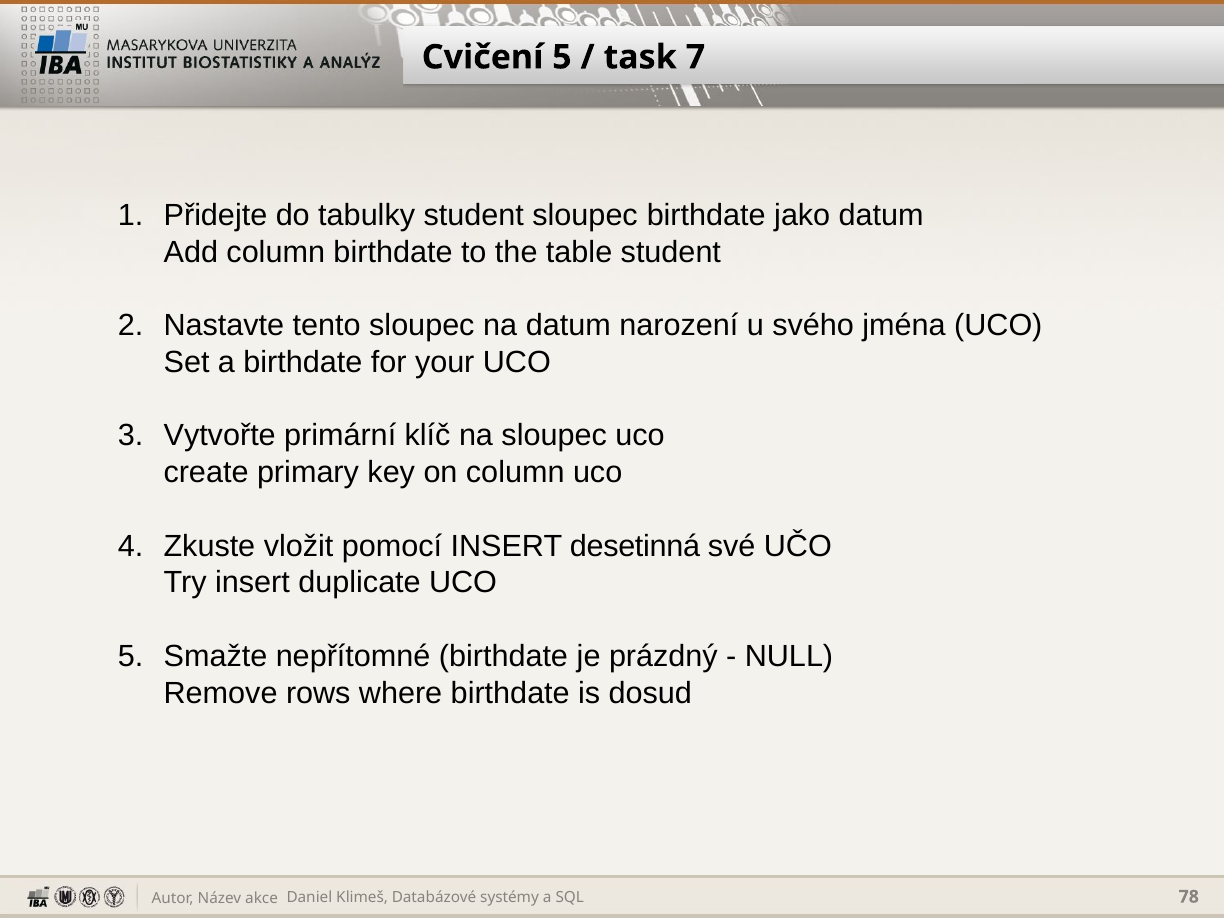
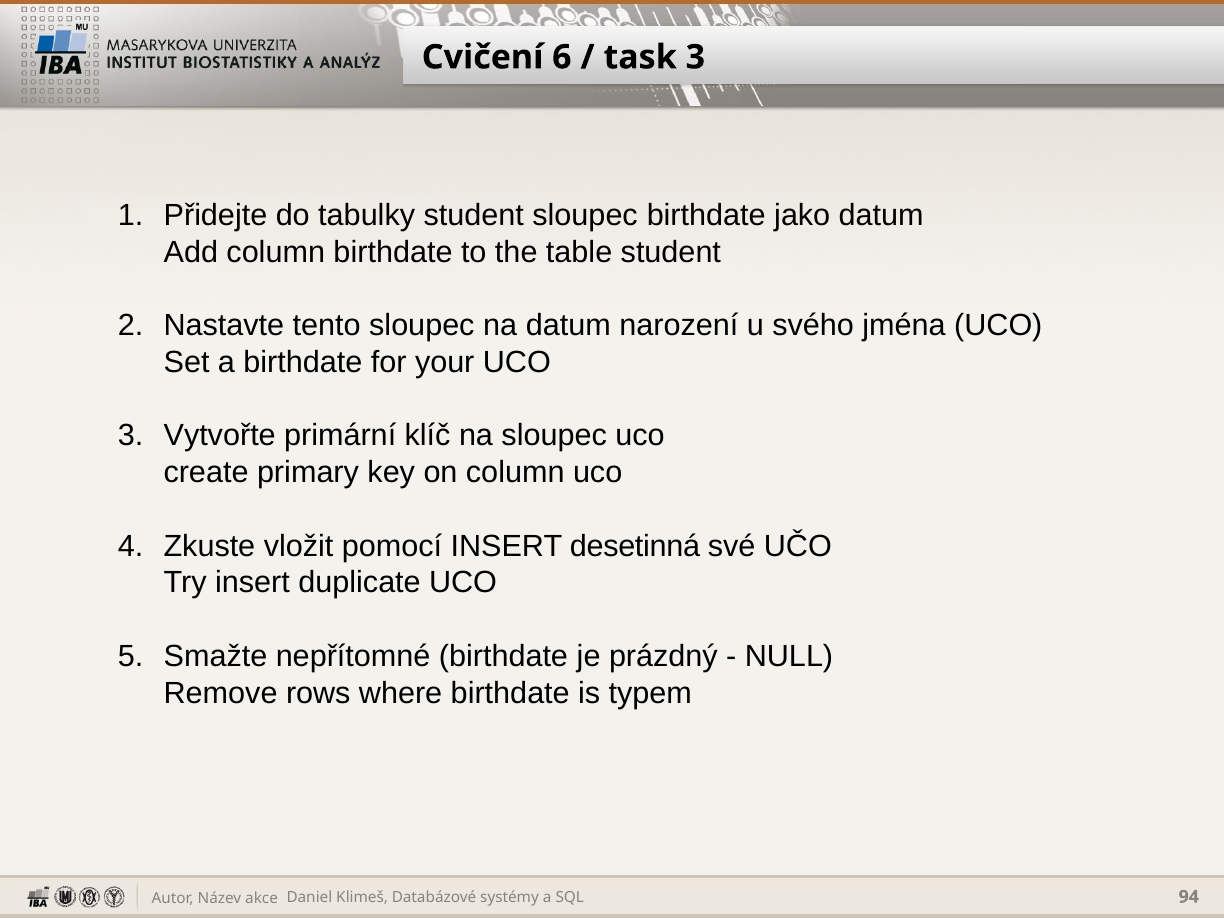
Cvičení 5: 5 -> 6 (562, 57)
task 7: 7 -> 3 (695, 57)
dosud: dosud -> typem (650, 693)
78: 78 -> 94 (1189, 897)
